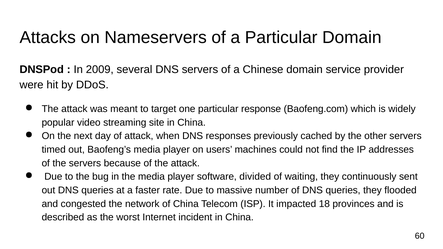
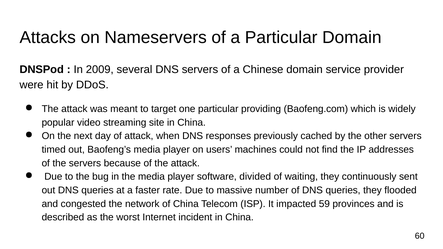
response: response -> providing (261, 109)
18: 18 -> 59 (324, 204)
